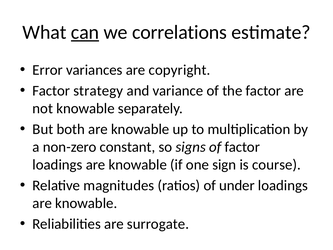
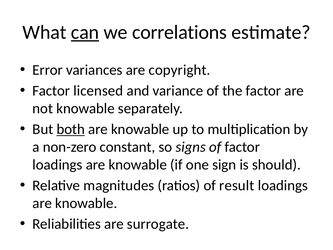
strategy: strategy -> licensed (98, 91)
both underline: none -> present (71, 129)
course: course -> should (276, 165)
under: under -> result (237, 185)
